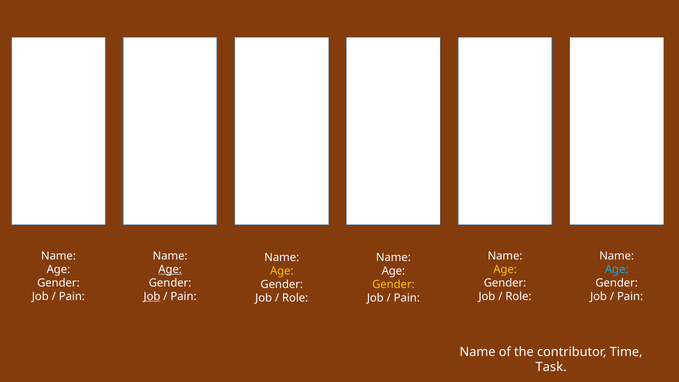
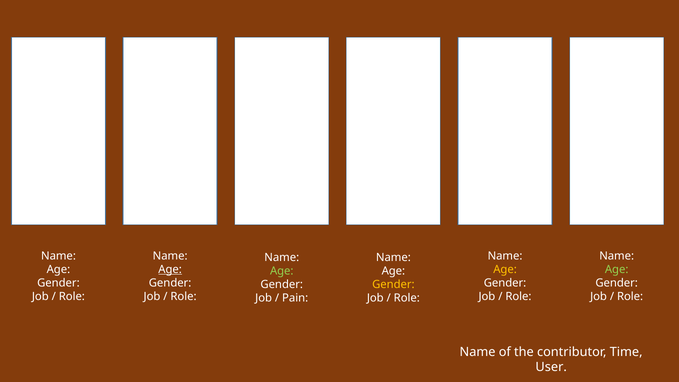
Age colour: light blue -> light green (617, 269)
Age colour: yellow -> light green (282, 271)
Pain: Pain -> Role (72, 296)
Job underline: present -> none (152, 296)
Pain: Pain -> Role (184, 296)
Pain: Pain -> Role (630, 296)
Role: Role -> Pain (295, 298)
Pain: Pain -> Role (407, 298)
Task: Task -> User (551, 367)
